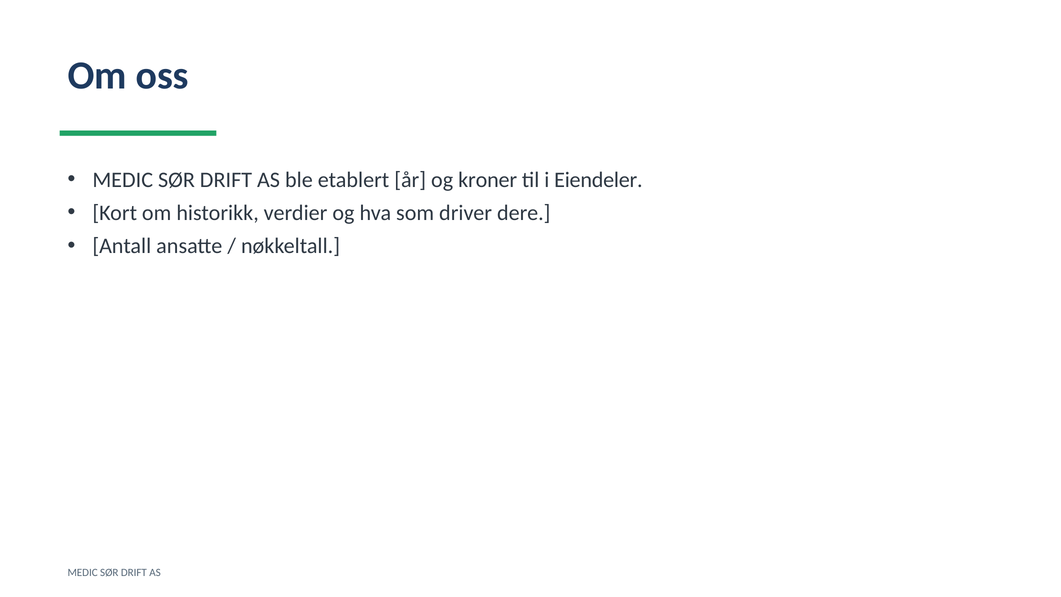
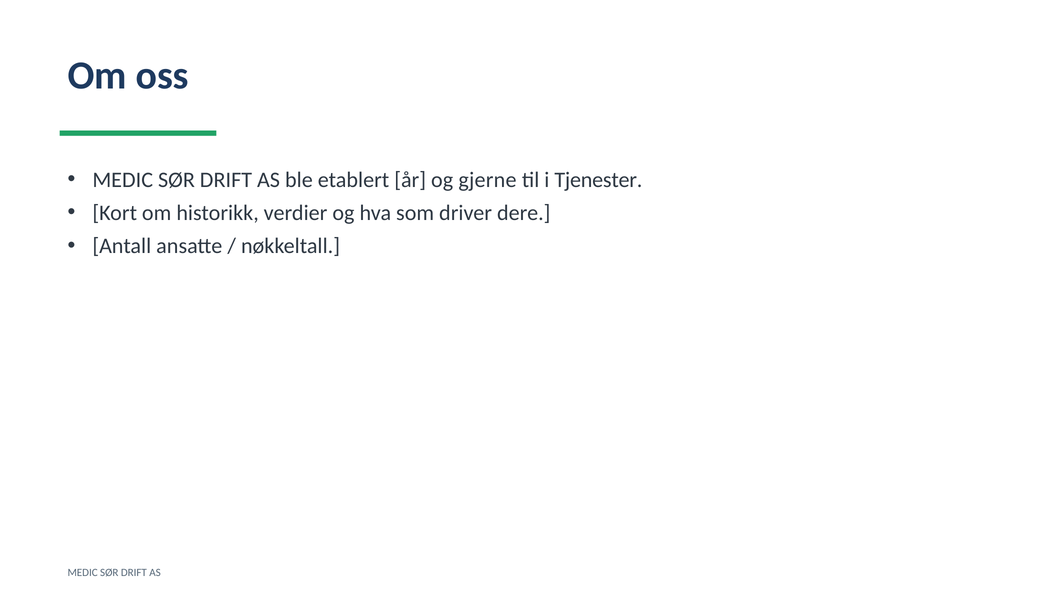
kroner: kroner -> gjerne (487, 180)
Eiendeler: Eiendeler -> Tjenester (598, 180)
